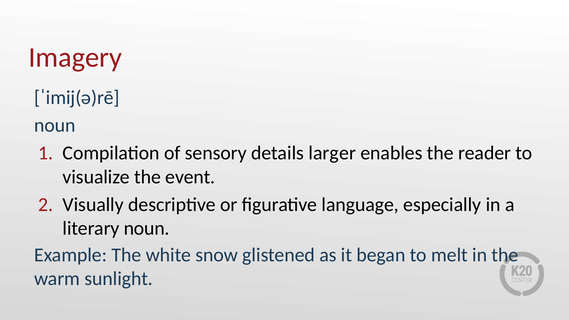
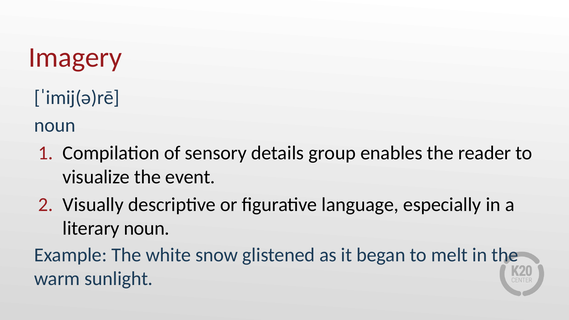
larger: larger -> group (332, 153)
